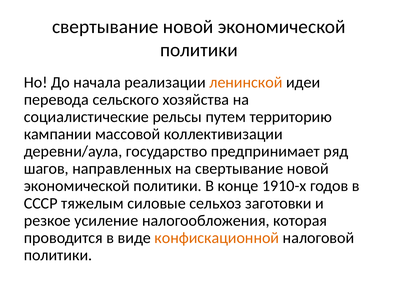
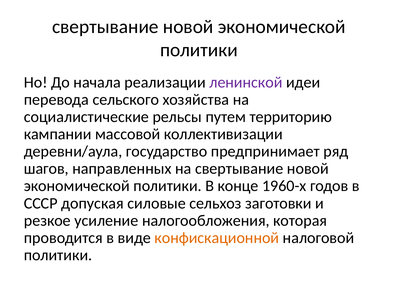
ленинской colour: orange -> purple (246, 82)
1910-х: 1910-х -> 1960-х (284, 186)
тяжелым: тяжелым -> допуская (92, 204)
